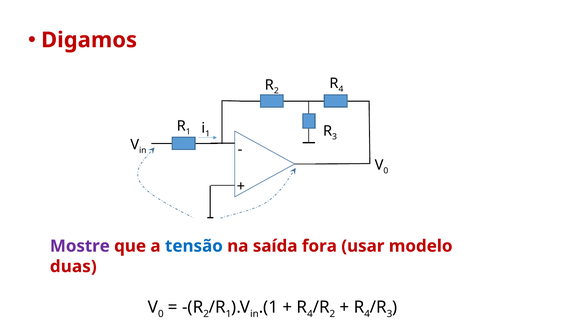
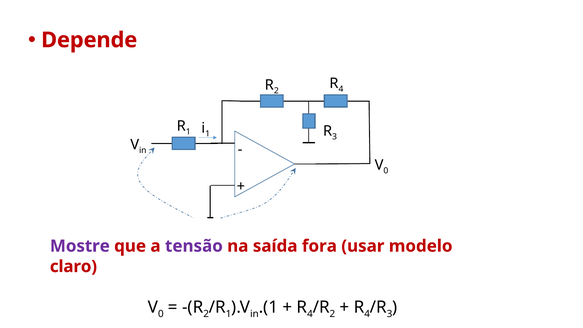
Digamos: Digamos -> Depende (89, 40)
tensão colour: blue -> purple (194, 246)
duas: duas -> claro (73, 266)
